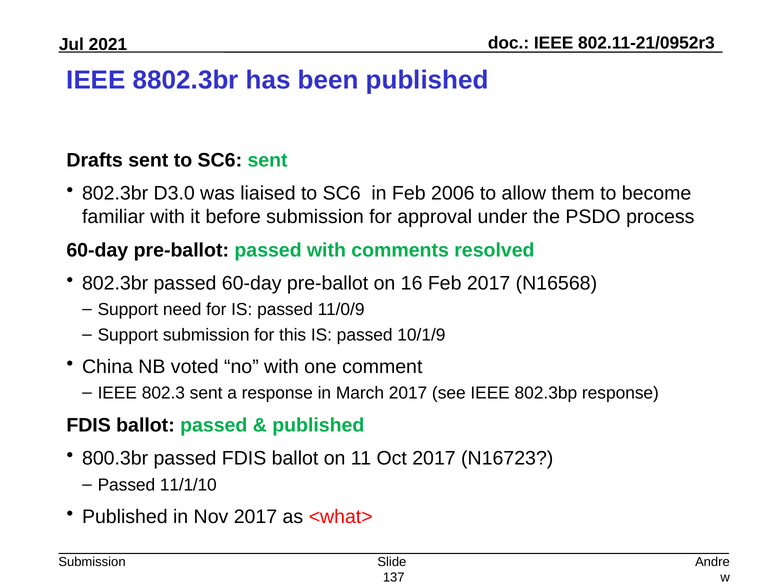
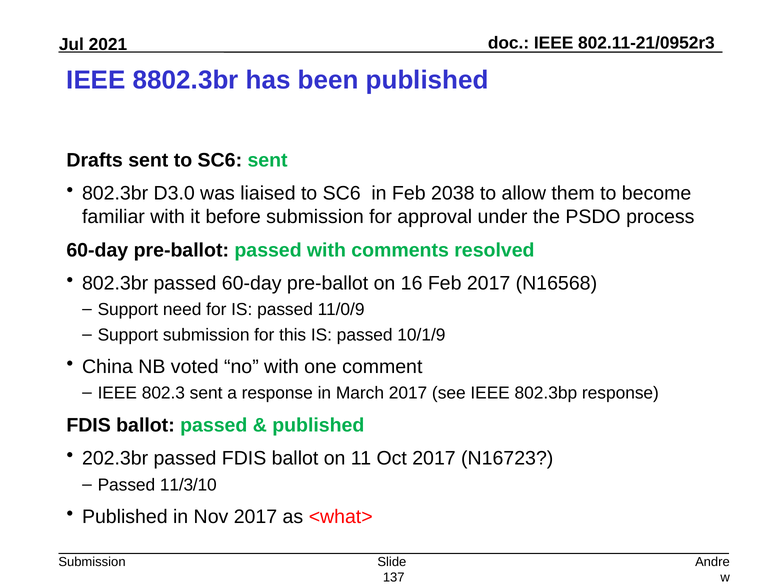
2006: 2006 -> 2038 (453, 193)
800.3br: 800.3br -> 202.3br (115, 458)
11/1/10: 11/1/10 -> 11/3/10 (188, 485)
